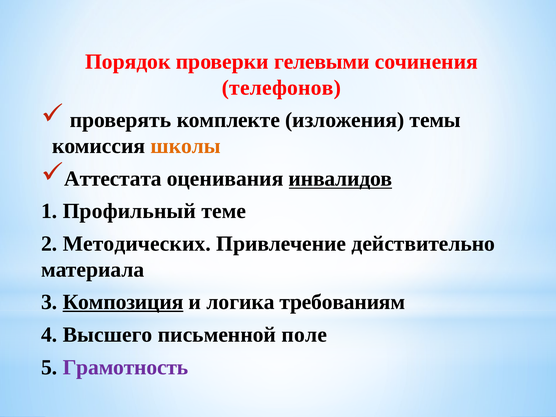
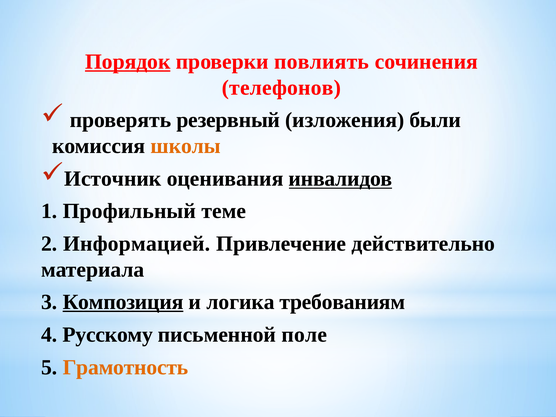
Порядок underline: none -> present (128, 62)
гелевыми: гелевыми -> повлиять (322, 62)
комплекте: комплекте -> резервный (228, 120)
темы: темы -> были (435, 120)
Аттестата: Аттестата -> Источник (113, 179)
Методических: Методических -> Информацией (137, 244)
Высшего: Высшего -> Русскому (108, 335)
Грамотность colour: purple -> orange (126, 367)
